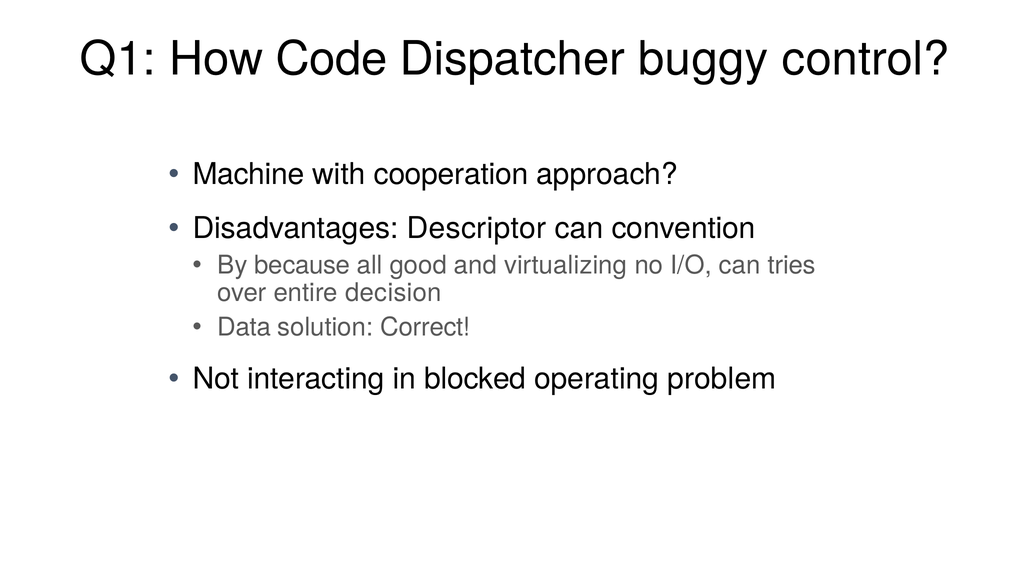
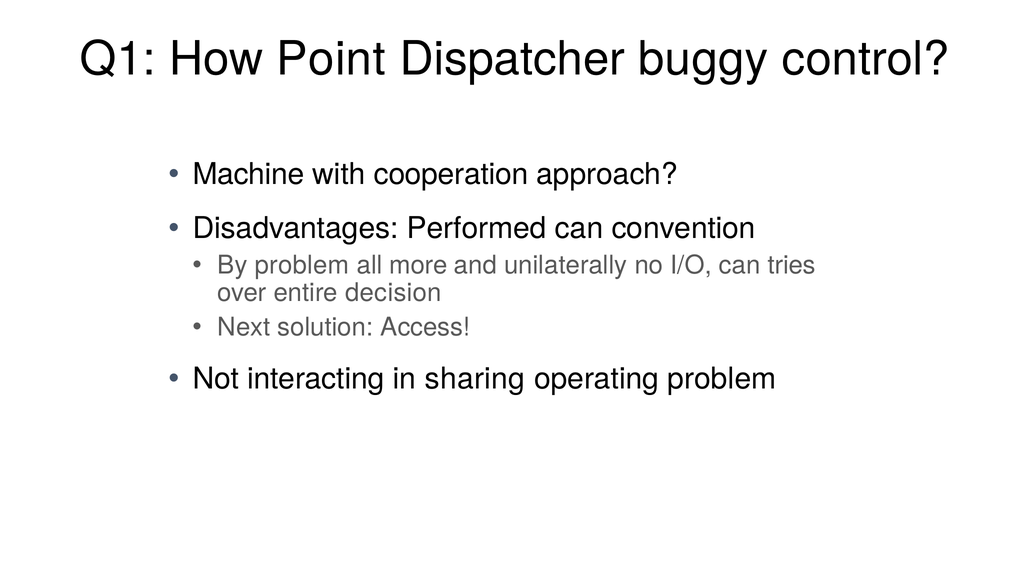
Code: Code -> Point (331, 59)
Descriptor: Descriptor -> Performed (477, 228)
By because: because -> problem (302, 265)
good: good -> more (418, 265)
virtualizing: virtualizing -> unilaterally (566, 265)
Data: Data -> Next (244, 327)
Correct: Correct -> Access (425, 327)
blocked: blocked -> sharing (475, 378)
